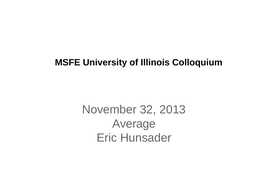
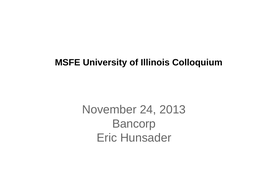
32: 32 -> 24 (148, 110)
Average: Average -> Bancorp (134, 124)
